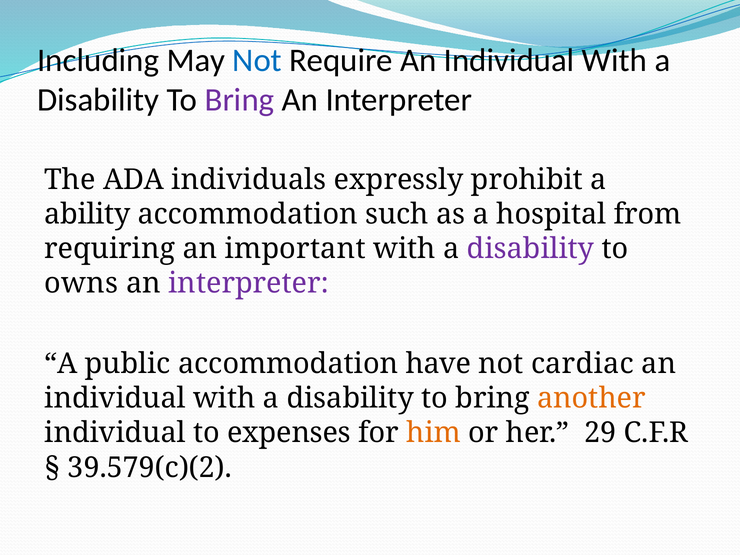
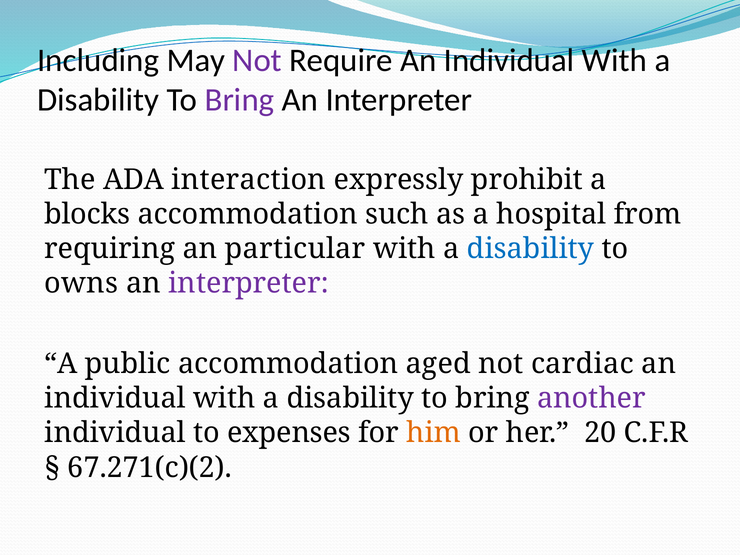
Not colour: blue -> purple (257, 60)
individuals: individuals -> interaction (249, 180)
ability: ability -> blocks (87, 214)
important: important -> particular (295, 249)
disability colour: purple -> blue (531, 249)
have: have -> aged (438, 364)
another colour: orange -> purple (591, 398)
29: 29 -> 20 (600, 433)
39.579(c)(2: 39.579(c)(2 -> 67.271(c)(2 (150, 468)
